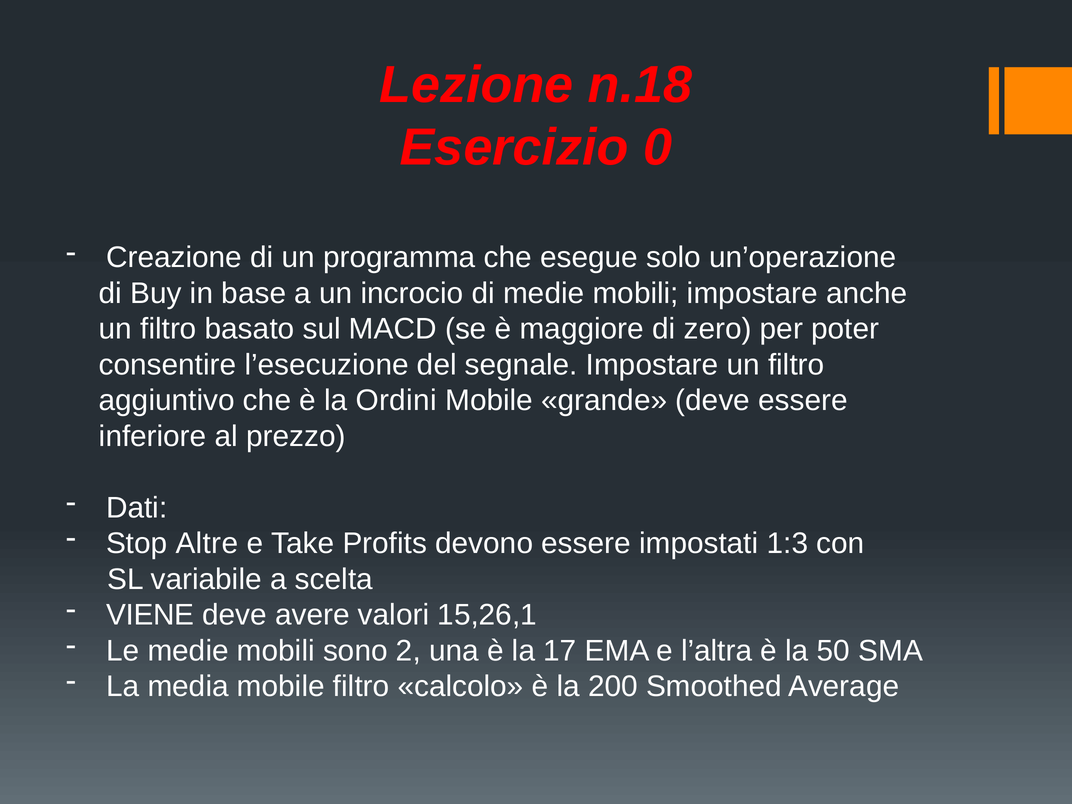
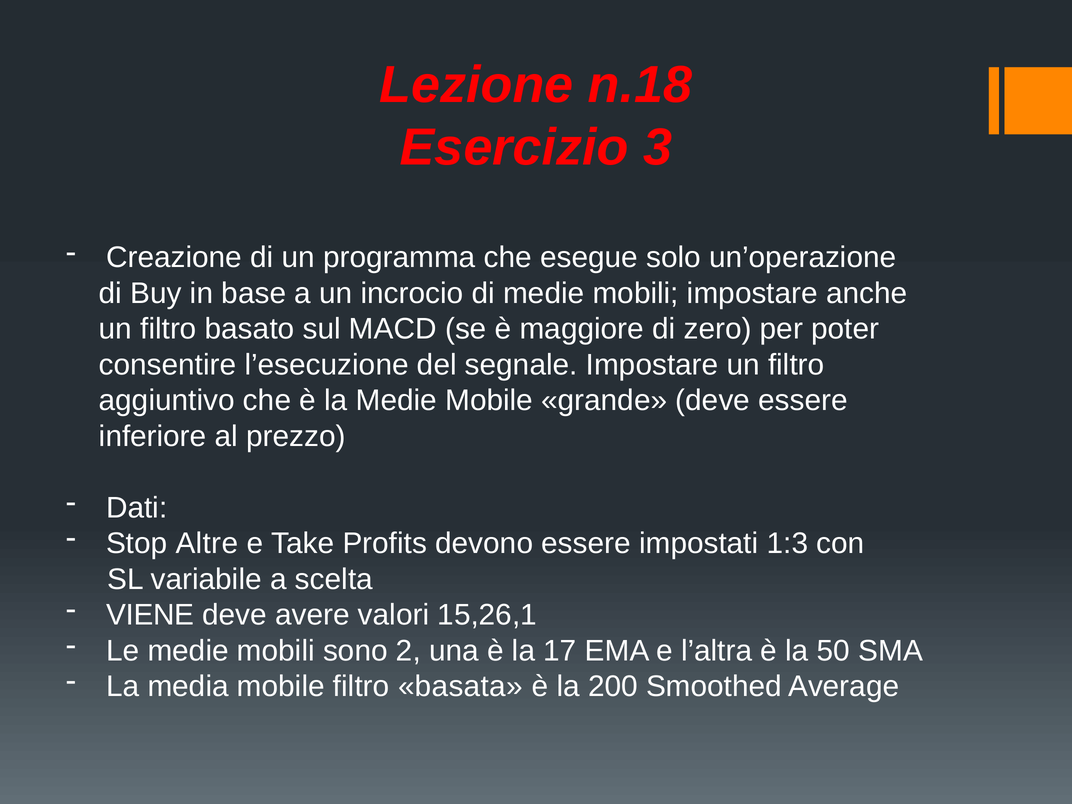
0: 0 -> 3 (658, 147)
la Ordini: Ordini -> Medie (396, 400)
calcolo: calcolo -> basata (460, 686)
